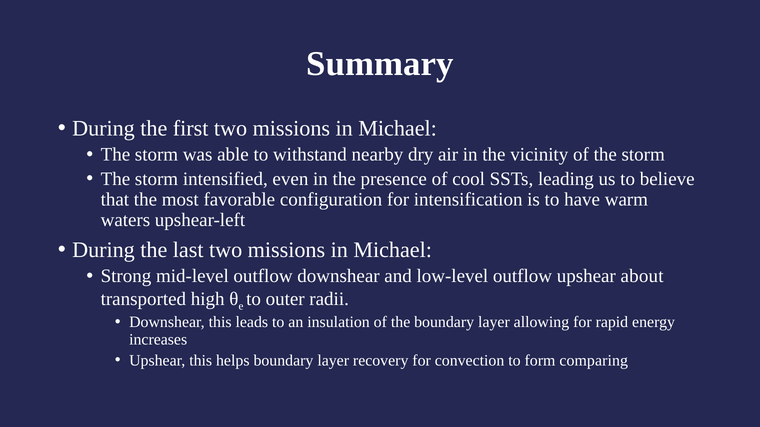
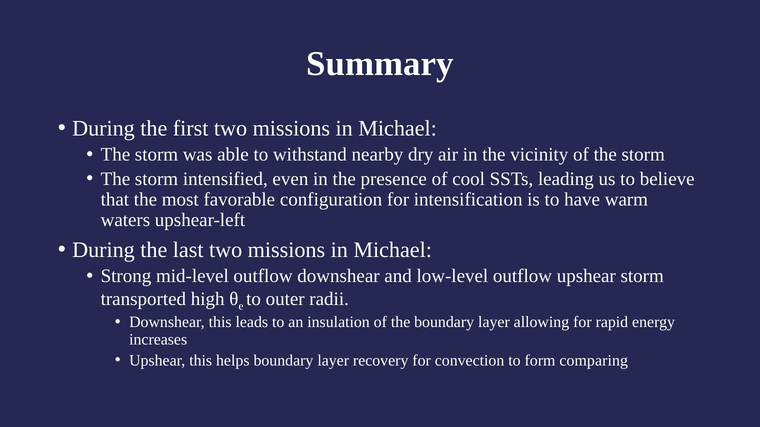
upshear about: about -> storm (642, 277)
